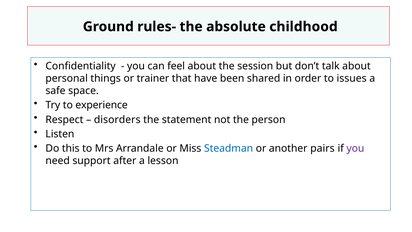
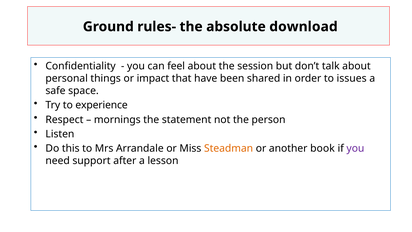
childhood: childhood -> download (303, 27)
trainer: trainer -> impact (153, 78)
disorders: disorders -> mornings (117, 119)
Steadman colour: blue -> orange (229, 148)
pairs: pairs -> book (322, 148)
